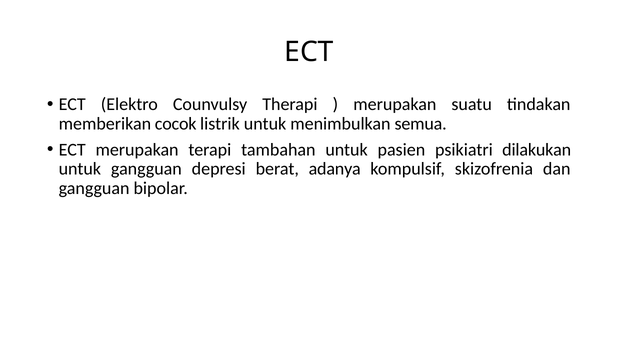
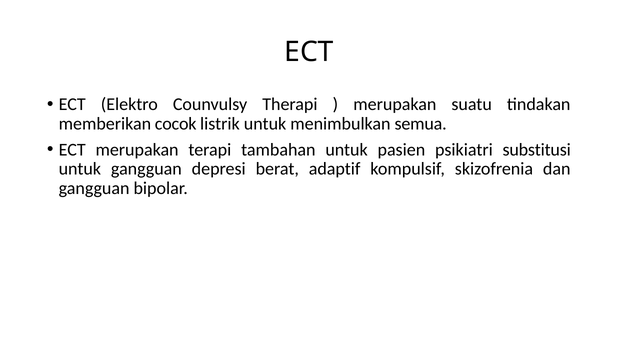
dilakukan: dilakukan -> substitusi (537, 150)
adanya: adanya -> adaptif (335, 169)
